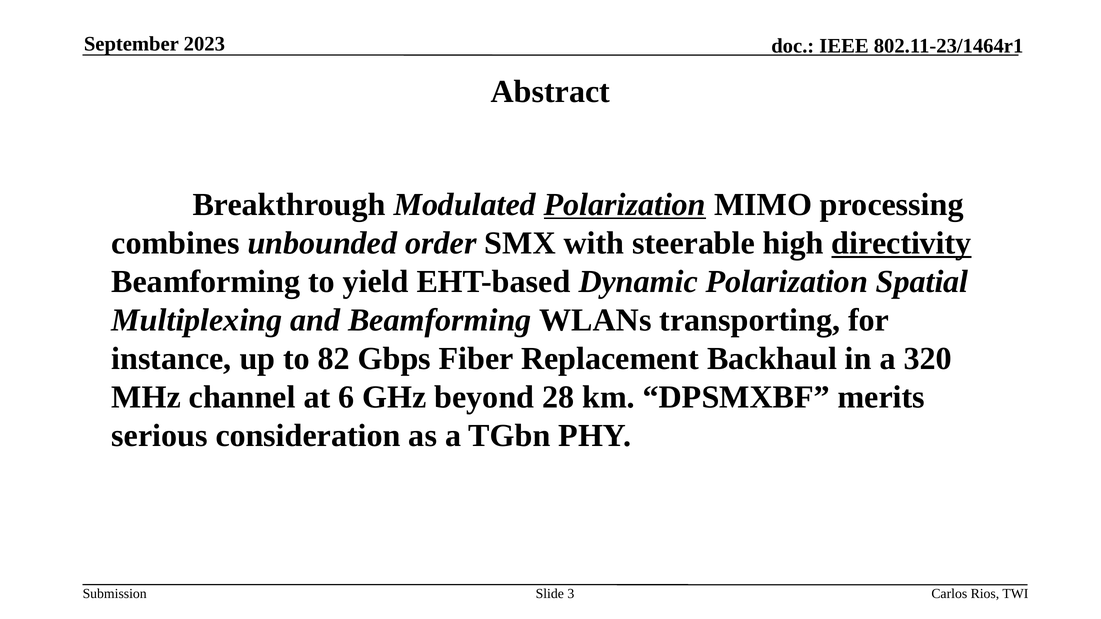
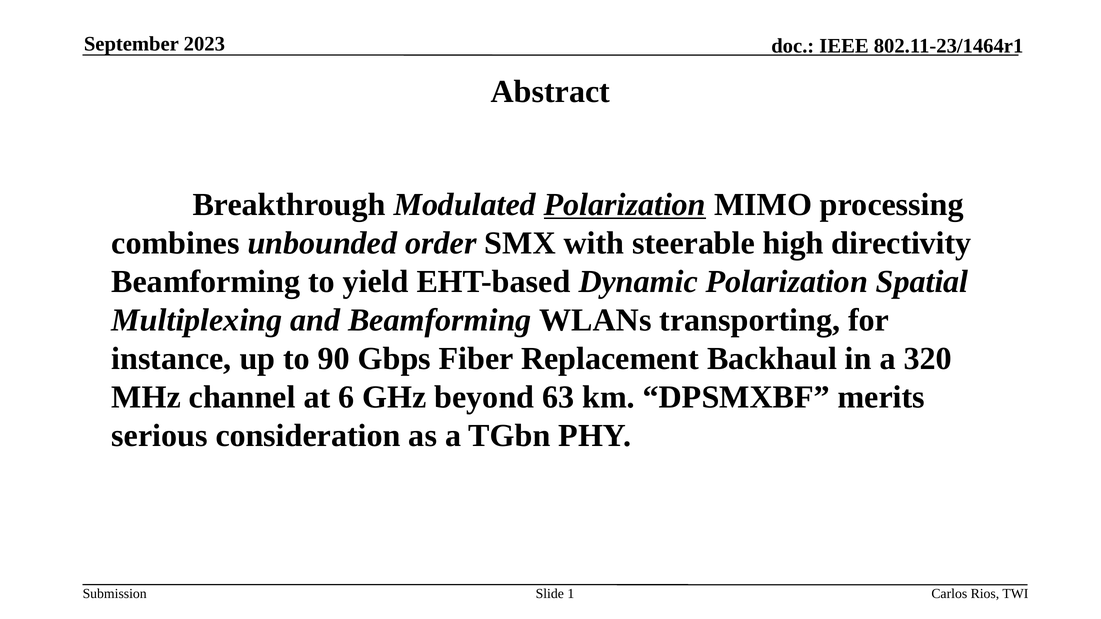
directivity underline: present -> none (901, 243)
82: 82 -> 90 (334, 359)
28: 28 -> 63 (558, 397)
3: 3 -> 1 (571, 594)
